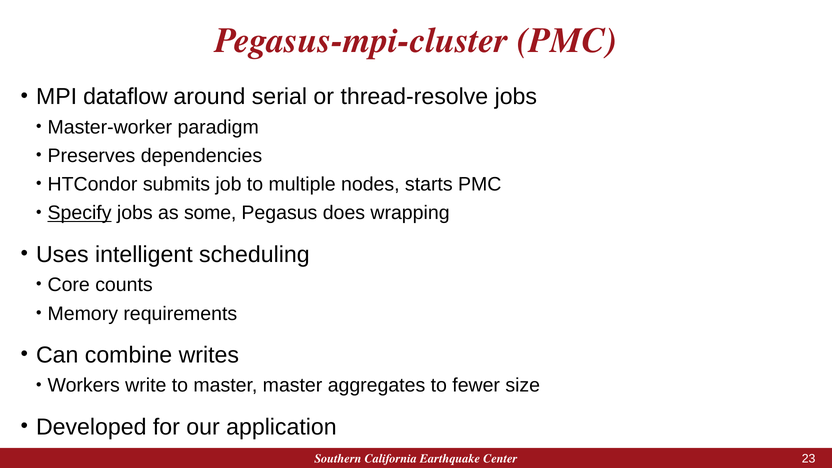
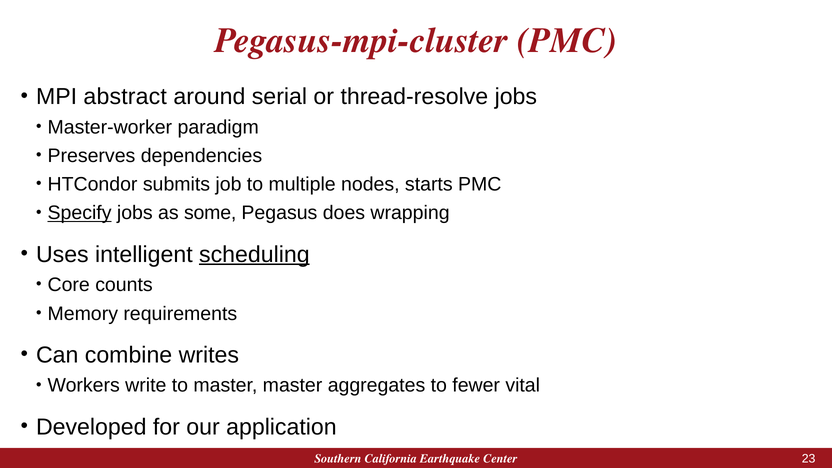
dataflow: dataflow -> abstract (125, 97)
scheduling underline: none -> present (254, 254)
size: size -> vital (523, 386)
